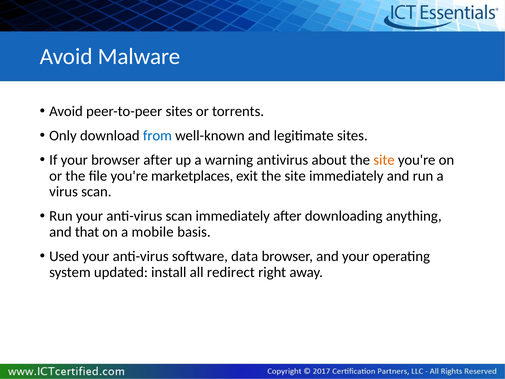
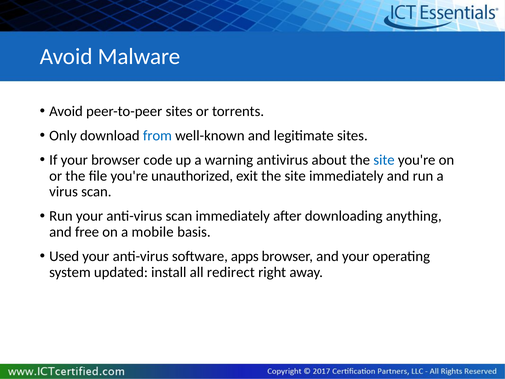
browser after: after -> code (158, 160)
site colour: orange -> blue (384, 160)
marketplaces: marketplaces -> unauthorized (192, 176)
that: that -> free (87, 232)
data: data -> apps (245, 256)
